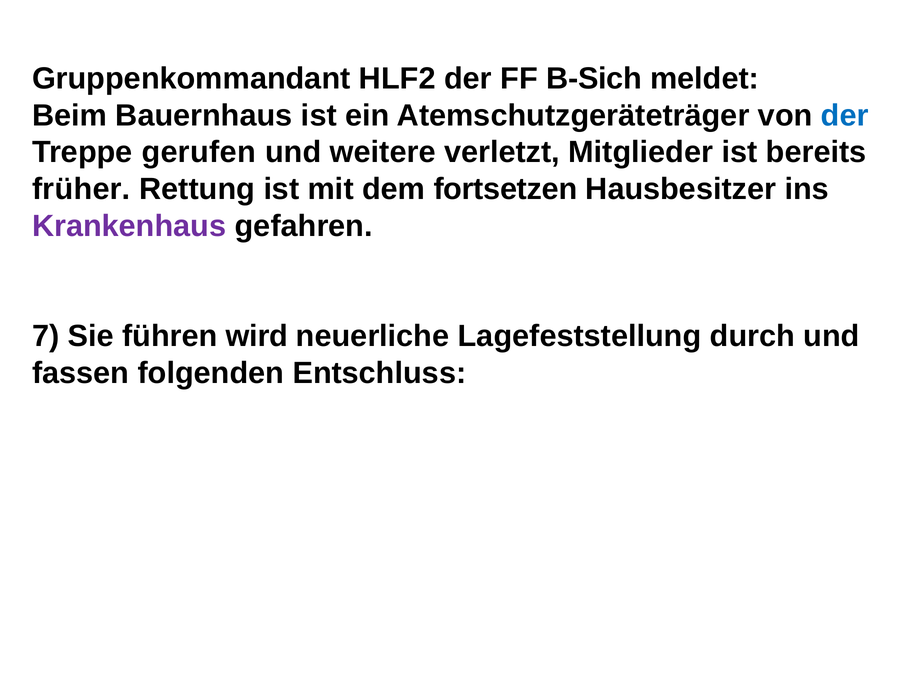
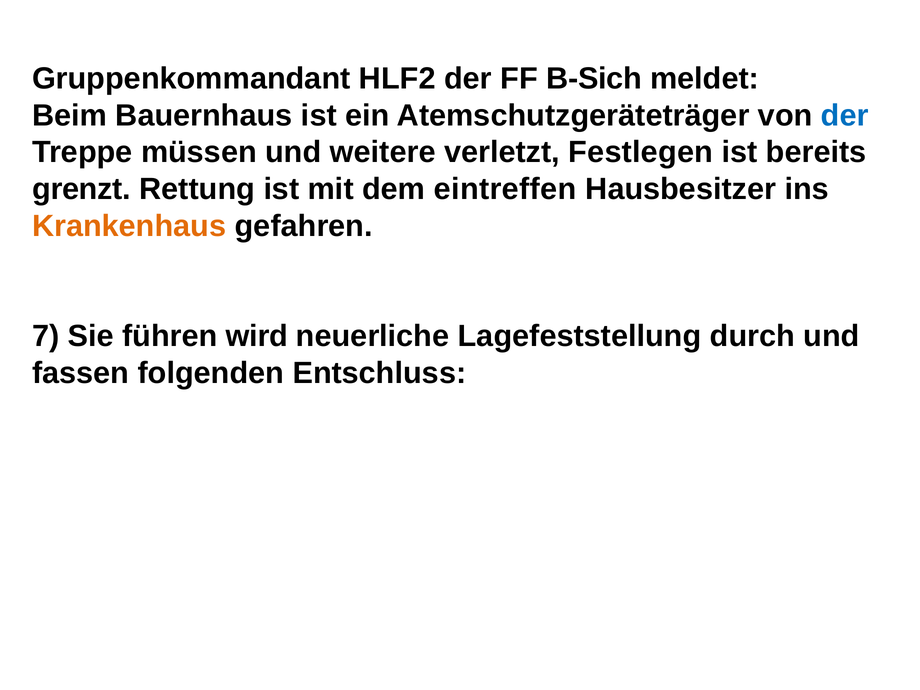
gerufen: gerufen -> müssen (199, 152)
Mitglieder: Mitglieder -> Festlegen (641, 152)
früher: früher -> grenzt (82, 189)
fortsetzen: fortsetzen -> eintreffen (505, 189)
Krankenhaus colour: purple -> orange (129, 226)
